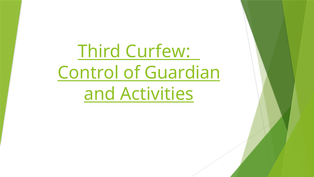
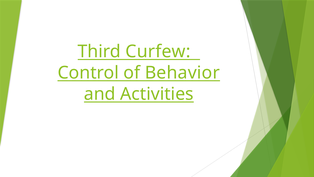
Guardian: Guardian -> Behavior (182, 73)
